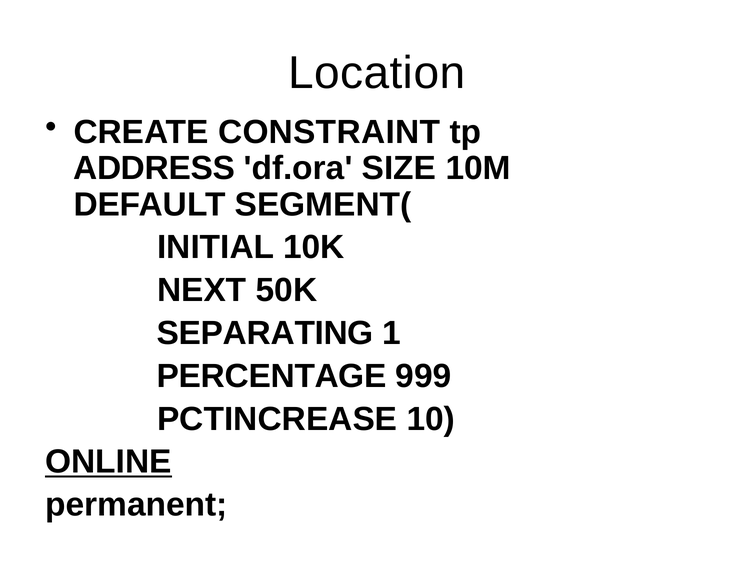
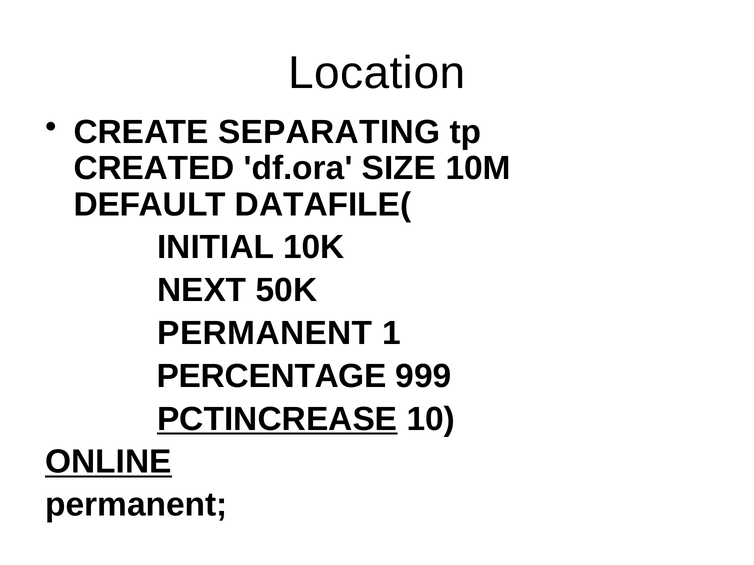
CONSTRAINT: CONSTRAINT -> SEPARATING (329, 132)
ADDRESS: ADDRESS -> CREATED (154, 169)
SEGMENT(: SEGMENT( -> DATAFILE( (323, 205)
SEPARATING: SEPARATING -> PERMANENT (265, 333)
PCTINCREASE underline: none -> present (277, 419)
